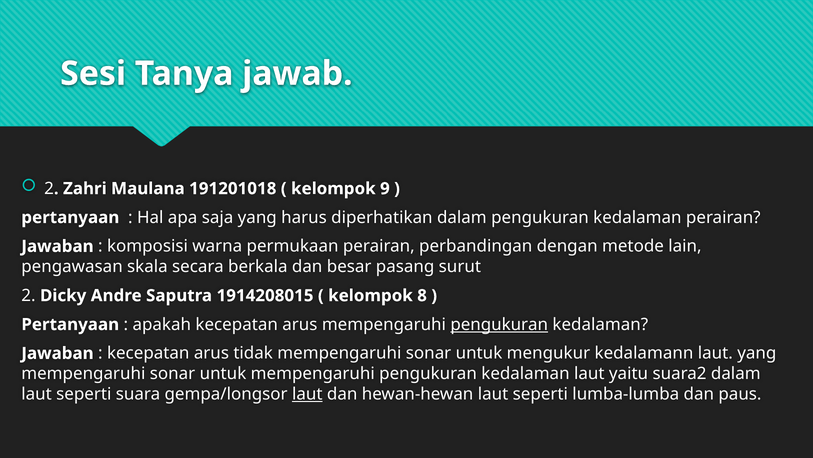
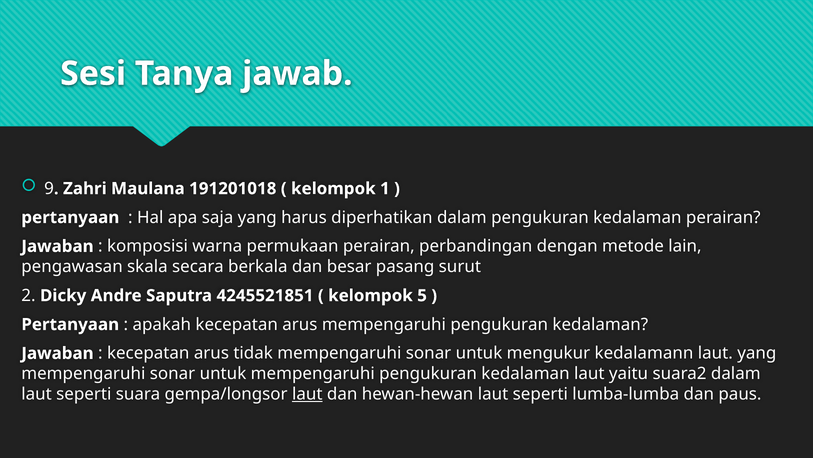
2: 2 -> 9 (49, 188)
9: 9 -> 1 (385, 188)
1914208015: 1914208015 -> 4245521851 (265, 295)
8: 8 -> 5 (422, 295)
pengukuran underline: present -> none (499, 324)
